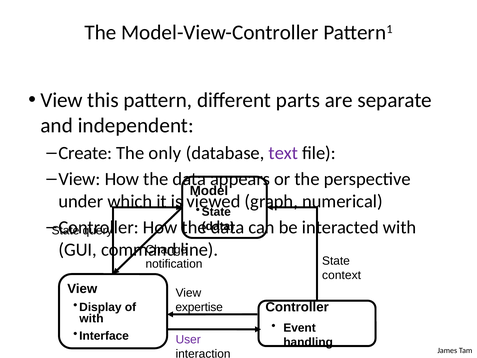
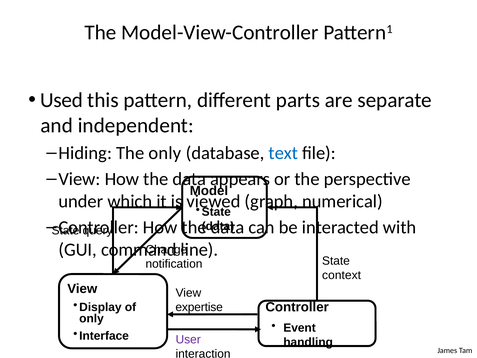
View: View -> Used (62, 100)
Create: Create -> Hiding (85, 153)
text colour: purple -> blue (283, 153)
with: with -> only (91, 318)
